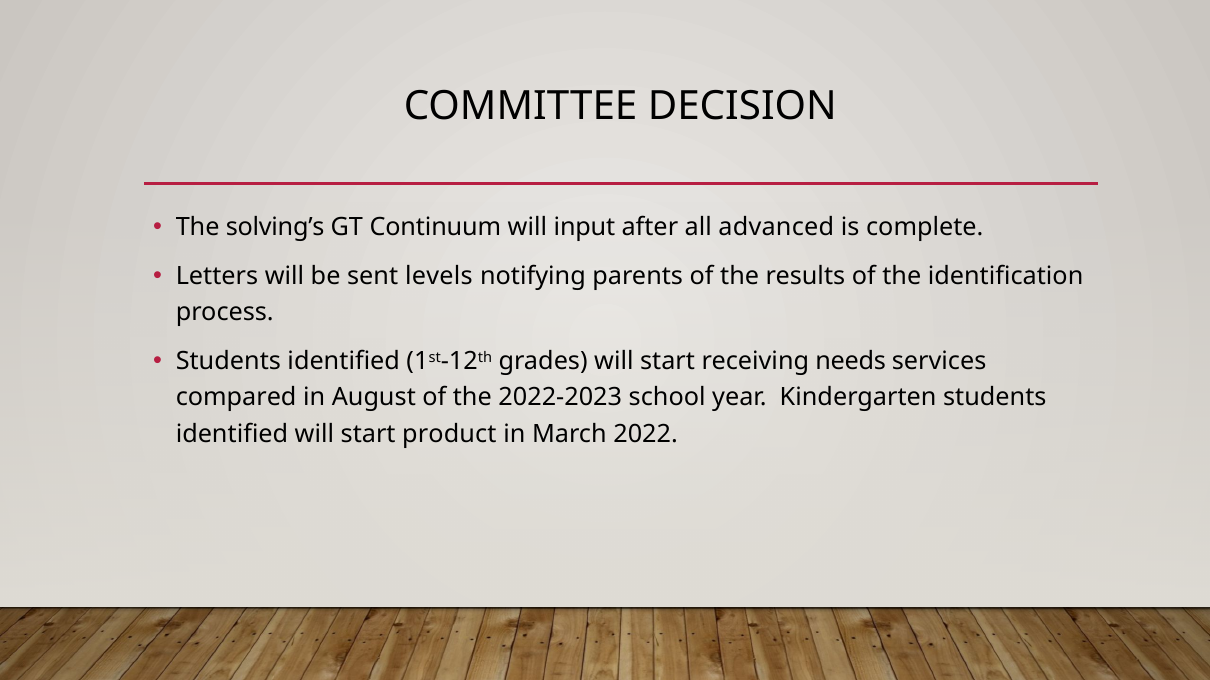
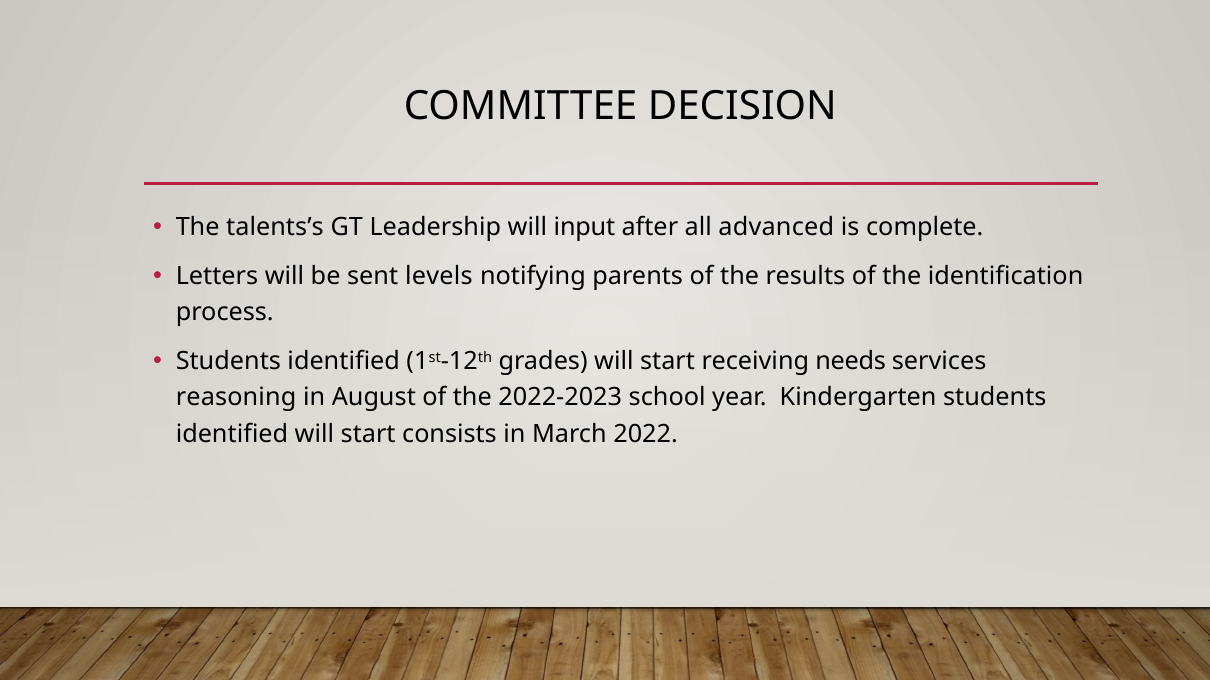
solving’s: solving’s -> talents’s (275, 228)
Continuum: Continuum -> Leadership (435, 228)
compared: compared -> reasoning (236, 398)
product: product -> consists (449, 434)
